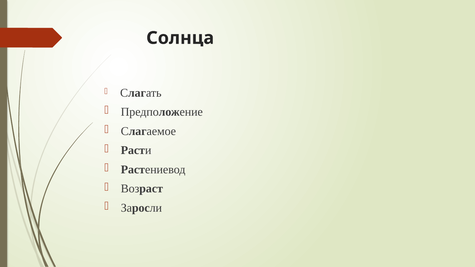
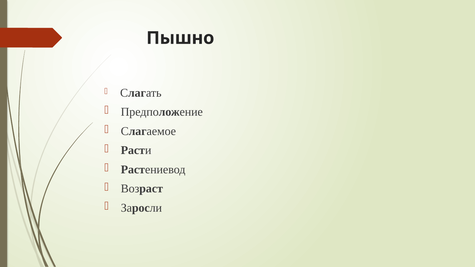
Солнца: Солнца -> Пышно (180, 38)
